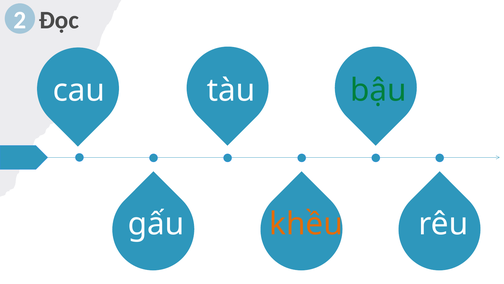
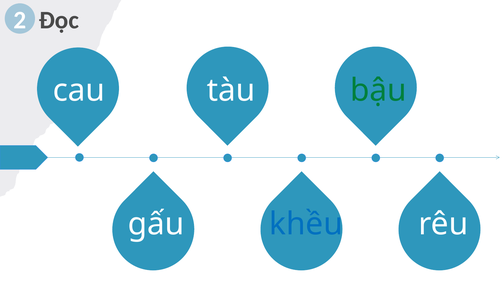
khều colour: orange -> blue (306, 224)
